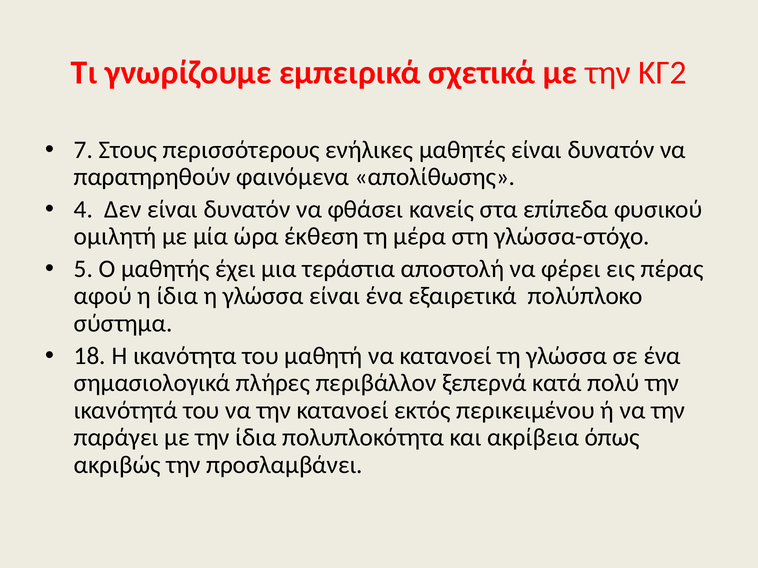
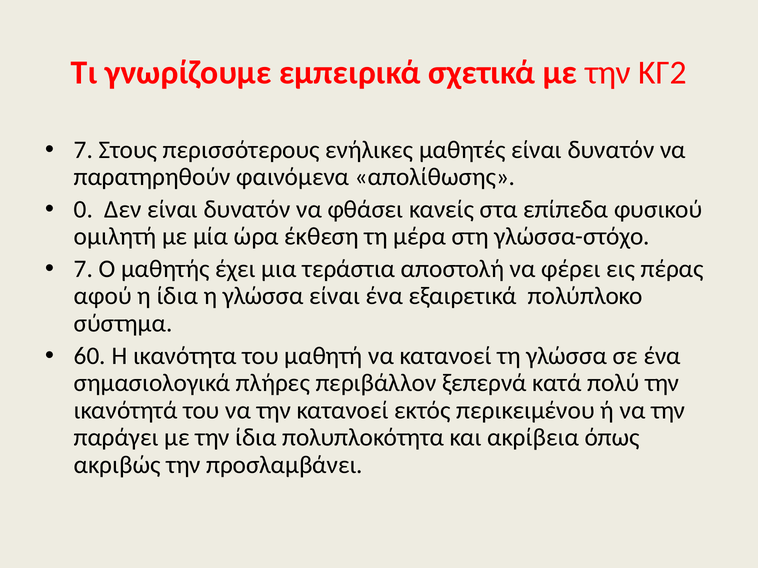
4: 4 -> 0 (83, 210)
5: 5 -> 7 (83, 269)
18: 18 -> 60 (90, 356)
